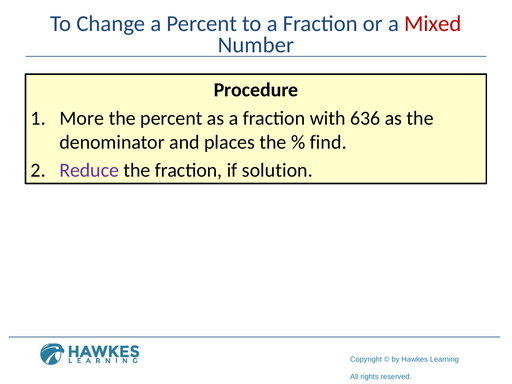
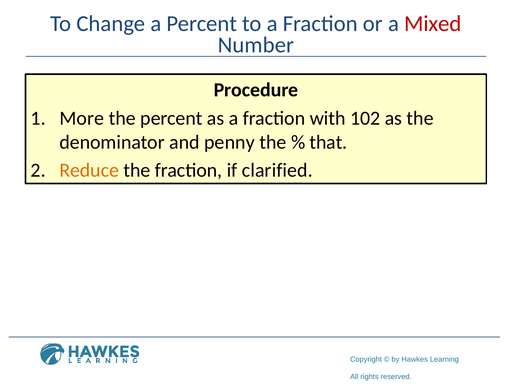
636: 636 -> 102 (365, 118)
places: places -> penny (229, 142)
find: find -> that (328, 142)
Reduce colour: purple -> orange (89, 170)
solution: solution -> clarified (277, 170)
